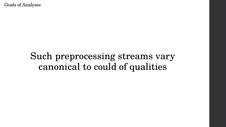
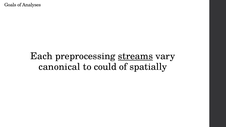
Such: Such -> Each (41, 56)
streams underline: none -> present (135, 56)
qualities: qualities -> spatially (148, 67)
